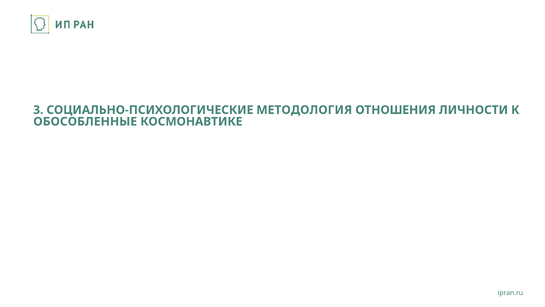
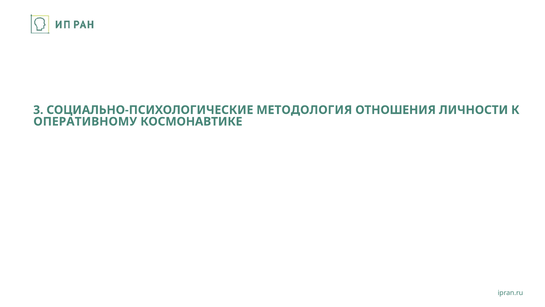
ОБОСОБЛЕННЫЕ: ОБОСОБЛЕННЫЕ -> ОПЕРАТИВНОМУ (85, 121)
